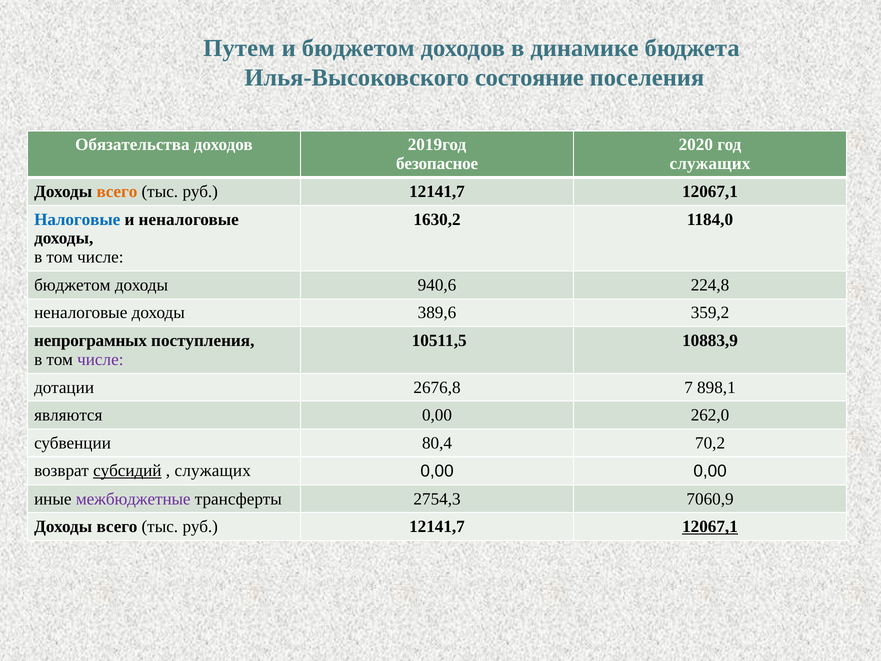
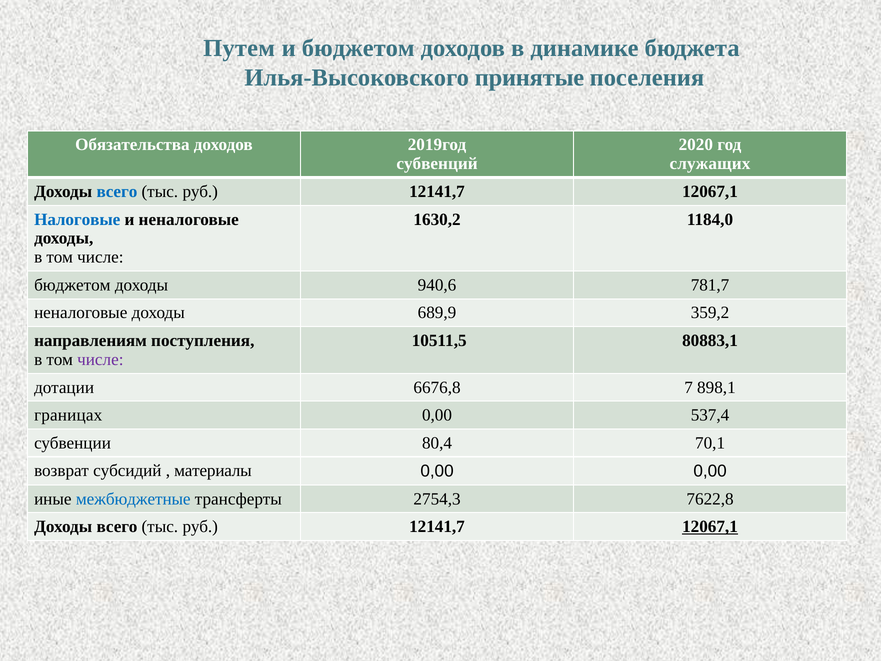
состояние: состояние -> принятые (529, 78)
безопасное: безопасное -> субвенций (437, 164)
всего colour: orange -> blue (117, 191)
224,8: 224,8 -> 781,7 (710, 285)
389,6: 389,6 -> 689,9 (437, 313)
непрограмных: непрограмных -> направлениям (90, 341)
10883,9: 10883,9 -> 80883,1 (710, 341)
2676,8: 2676,8 -> 6676,8 (437, 387)
являются: являются -> границах (68, 415)
262,0: 262,0 -> 537,4 (710, 415)
70,2: 70,2 -> 70,1 (710, 443)
субсидий underline: present -> none (127, 471)
служащих: служащих -> материалы (213, 471)
межбюджетные colour: purple -> blue (133, 499)
7060,9: 7060,9 -> 7622,8 (710, 499)
